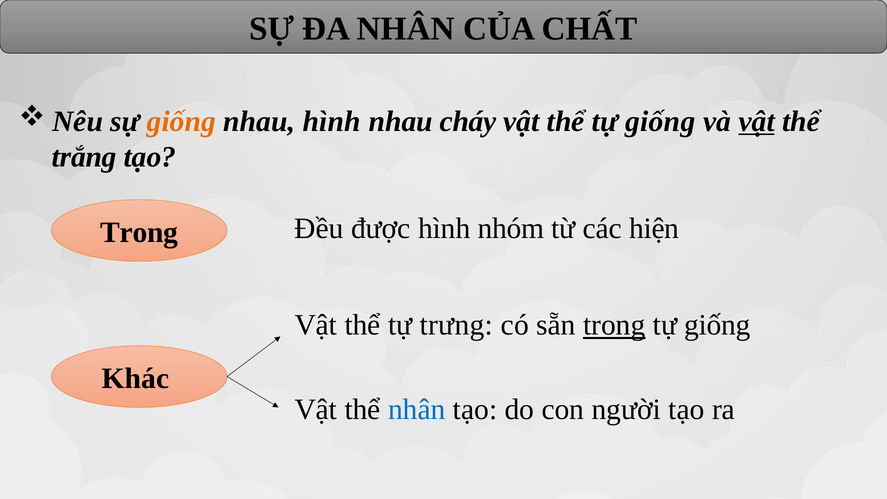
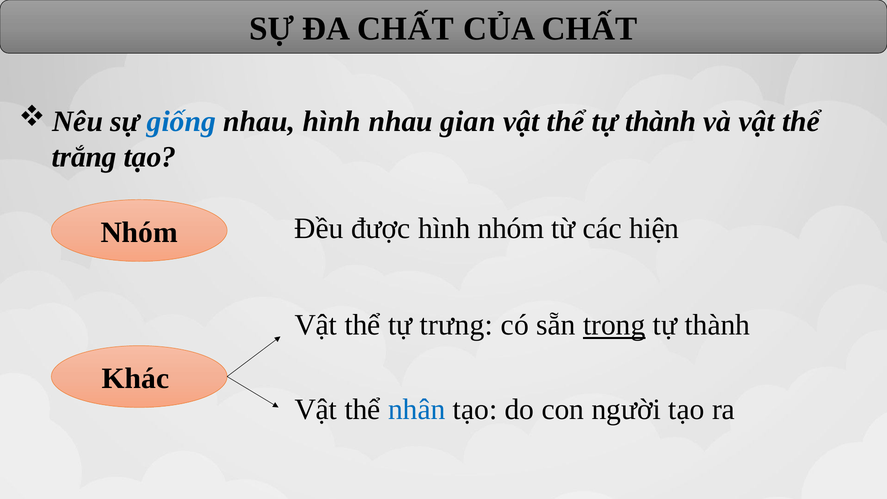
ĐA NHÂN: NHÂN -> CHẤT (406, 29)
giống colour: orange -> blue (181, 121)
cháy: cháy -> gian (468, 121)
thể tự giống: giống -> thành (661, 121)
vật underline: present -> none (757, 121)
Trong: Trong -> Nhóm (139, 233)
giống: giống -> thành (717, 325)
